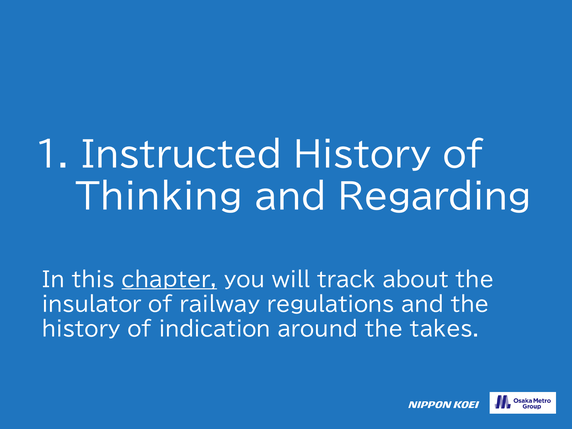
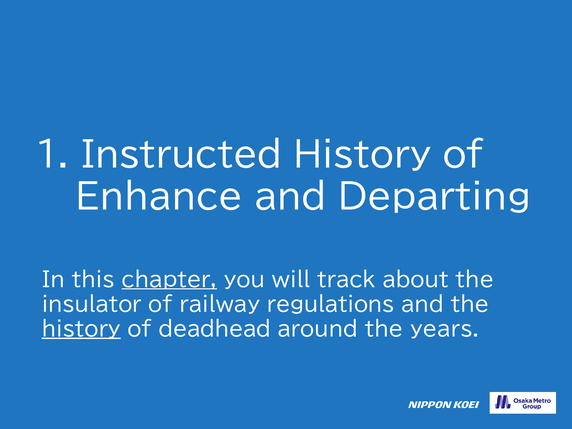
Thinking: Thinking -> Enhance (159, 197)
Regarding: Regarding -> Departing (434, 197)
history underline: none -> present (81, 329)
indication: indication -> deadhead (215, 329)
takes: takes -> years (445, 329)
